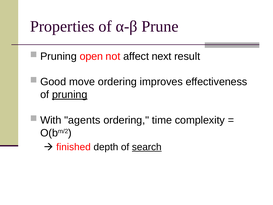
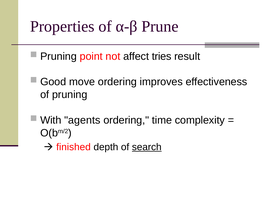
open: open -> point (91, 56)
next: next -> tries (162, 56)
pruning underline: present -> none (70, 94)
